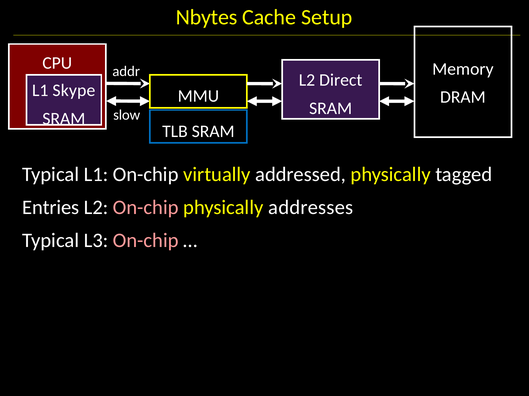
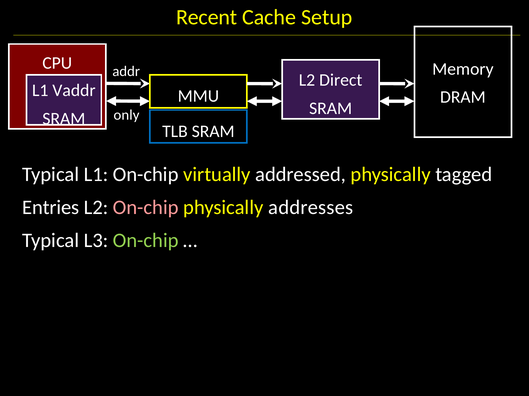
Nbytes: Nbytes -> Recent (207, 17)
Skype: Skype -> Vaddr (74, 91)
slow: slow -> only (126, 115)
On-chip colour: pink -> light green (146, 241)
